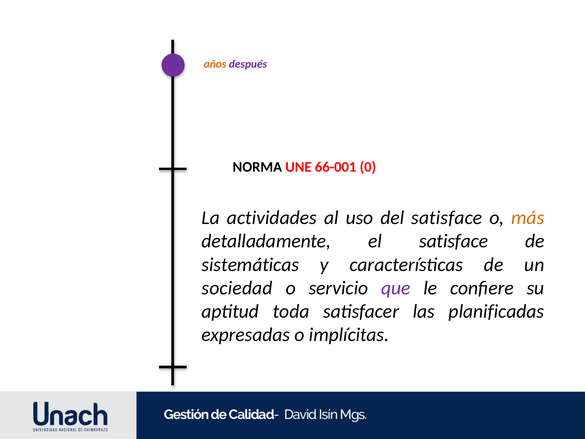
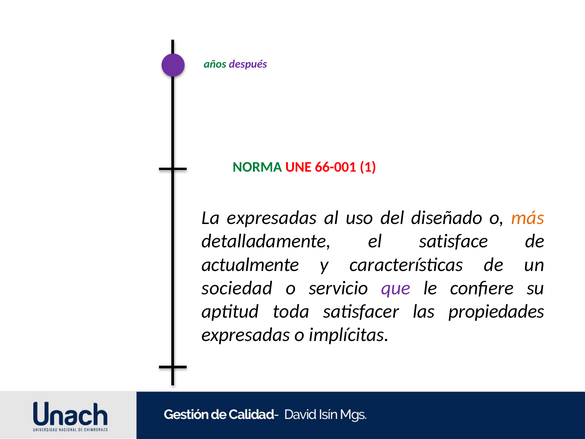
años colour: orange -> green (215, 64)
NORMA colour: black -> green (257, 167)
0: 0 -> 1 (368, 167)
La actividades: actividades -> expresadas (272, 218)
del satisface: satisface -> diseñado (447, 218)
sistemáticas: sistemáticas -> actualmente (250, 264)
planificadas: planificadas -> propiedades (497, 311)
